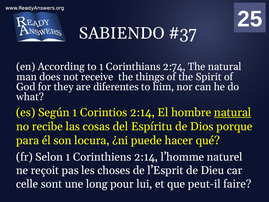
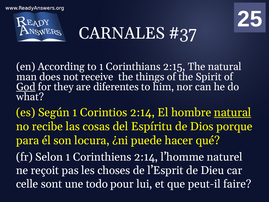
SABIENDO: SABIENDO -> CARNALES (122, 33)
2:74: 2:74 -> 2:15 (174, 67)
God underline: none -> present (26, 87)
long: long -> todo (97, 184)
